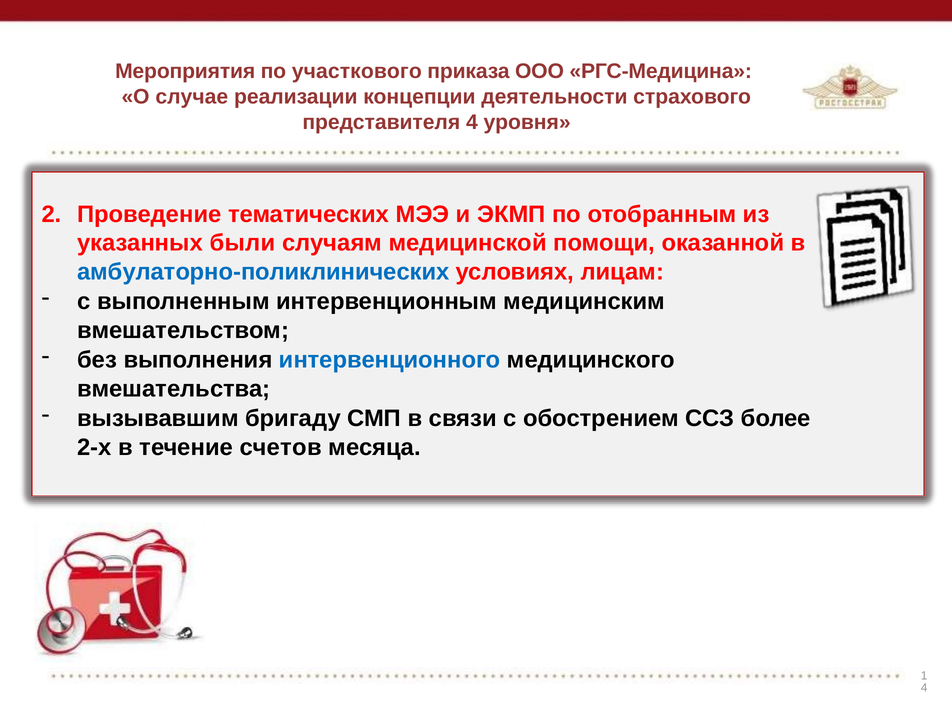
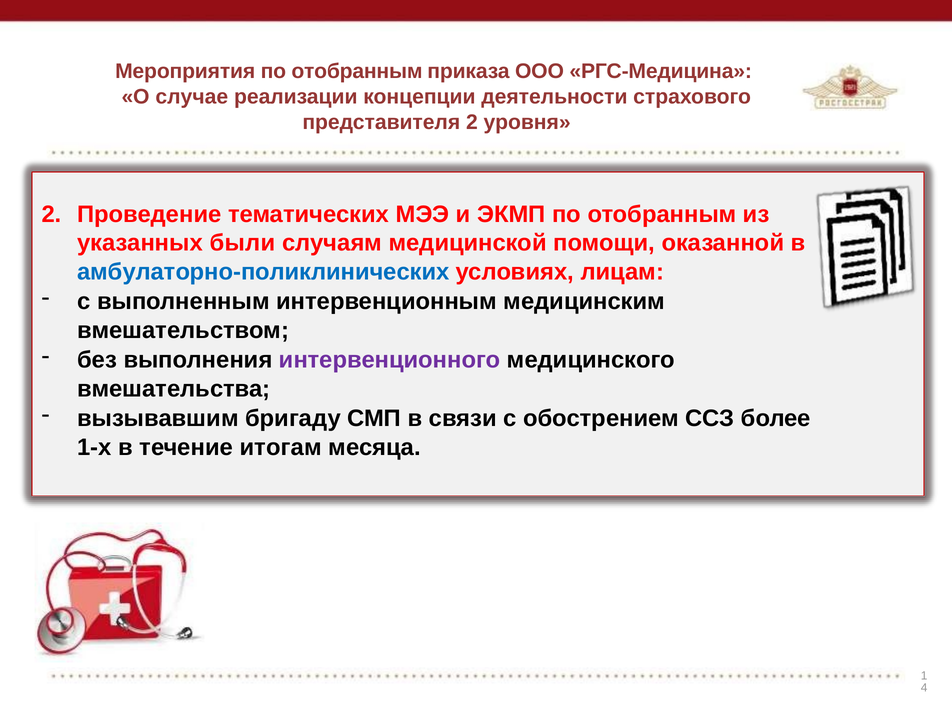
Мероприятия по участкового: участкового -> отобранным (357, 71)
представителя 4: 4 -> 2 (472, 122)
интервенционного colour: blue -> purple (390, 360)
2-х: 2-х -> 1-х (94, 447)
счетов: счетов -> итогам (281, 447)
